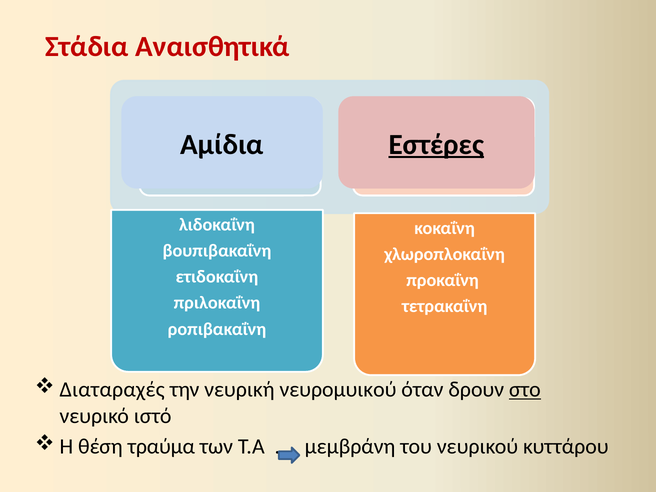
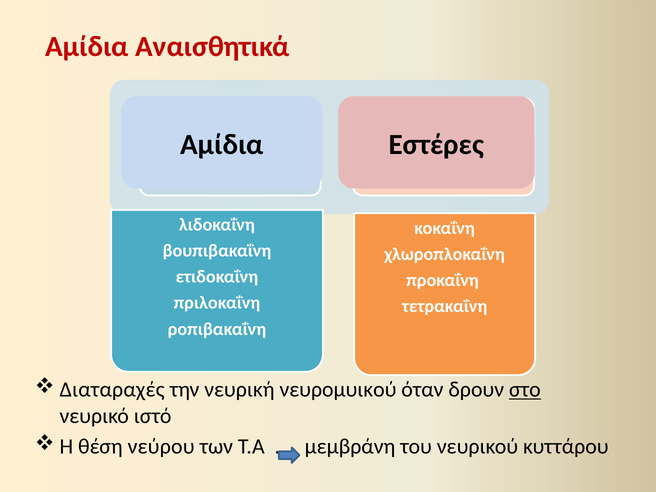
Στάδια: Στάδια -> Αμίδια (87, 47)
Εστέρες underline: present -> none (436, 144)
τραύμα: τραύμα -> νεύρου (161, 446)
